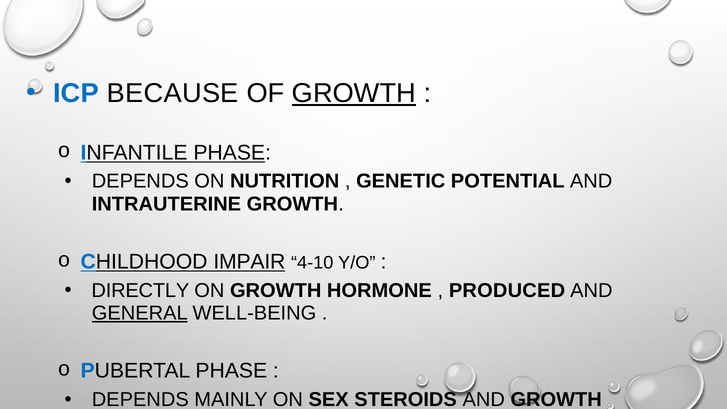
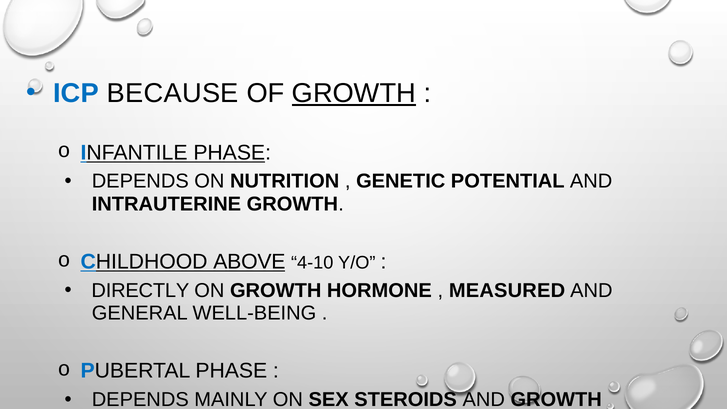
IMPAIR: IMPAIR -> ABOVE (249, 262)
PRODUCED: PRODUCED -> MEASURED (507, 290)
GENERAL underline: present -> none (140, 313)
